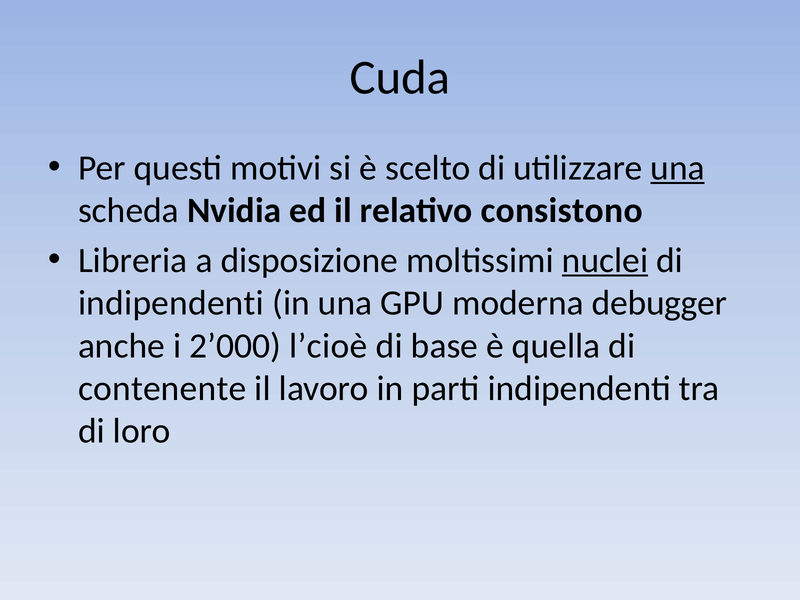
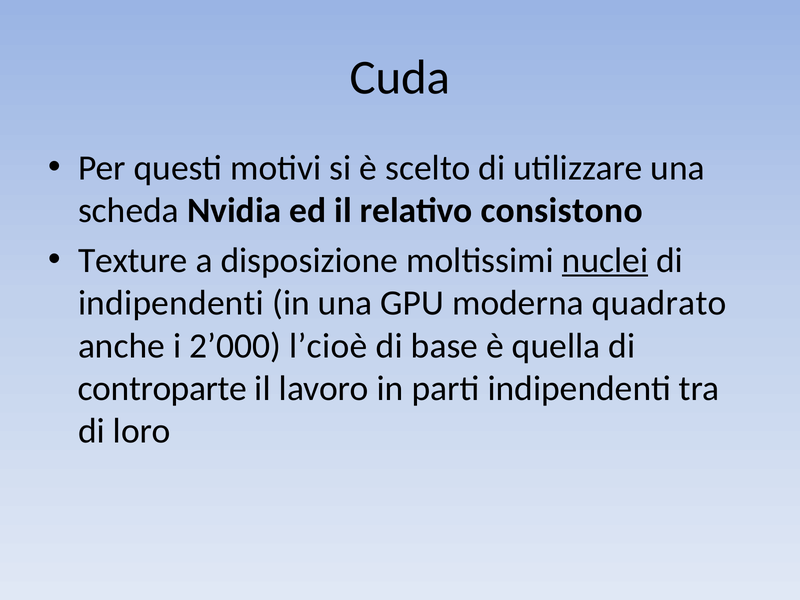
una underline: present -> none (678, 168)
Libreria: Libreria -> Texture (133, 260)
debugger: debugger -> quadrato (659, 303)
contenente: contenente -> controparte (162, 389)
